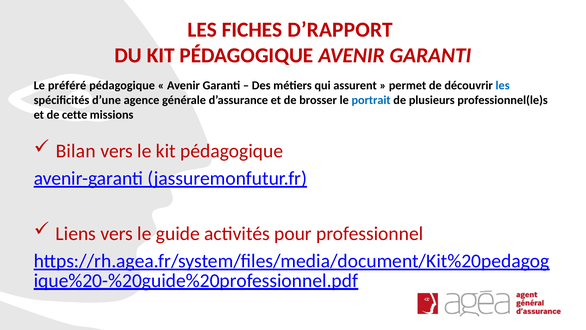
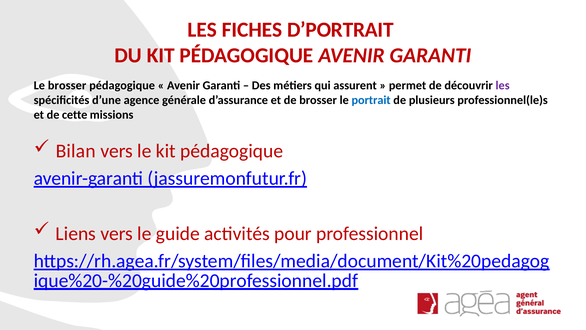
D’RAPPORT: D’RAPPORT -> D’PORTRAIT (340, 30)
Le préféré: préféré -> brosser (67, 85)
les colour: blue -> purple (503, 85)
